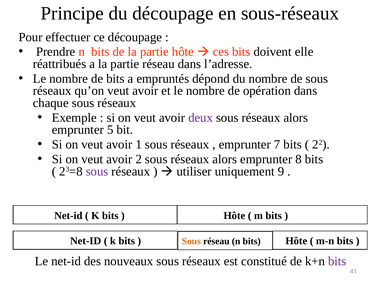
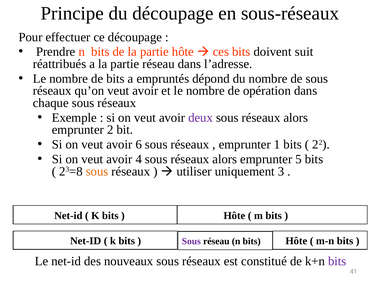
elle: elle -> suit (304, 52)
5: 5 -> 2 (110, 130)
1: 1 -> 6 (139, 144)
7: 7 -> 1 (277, 144)
2: 2 -> 4 (139, 159)
8: 8 -> 5 (299, 159)
sous colour: purple -> orange (97, 171)
9: 9 -> 3 (281, 171)
Sous colour: orange -> purple (191, 241)
